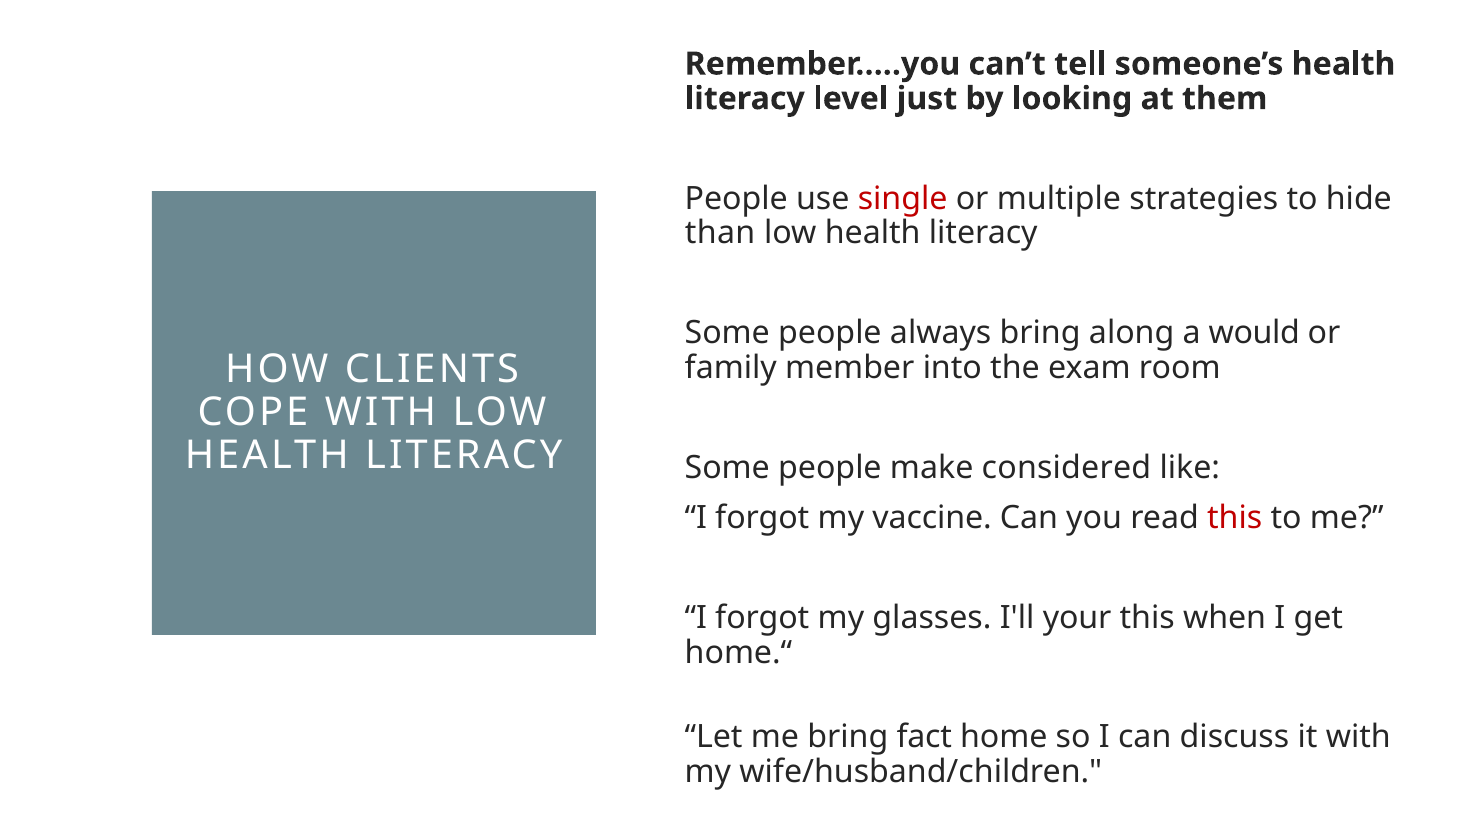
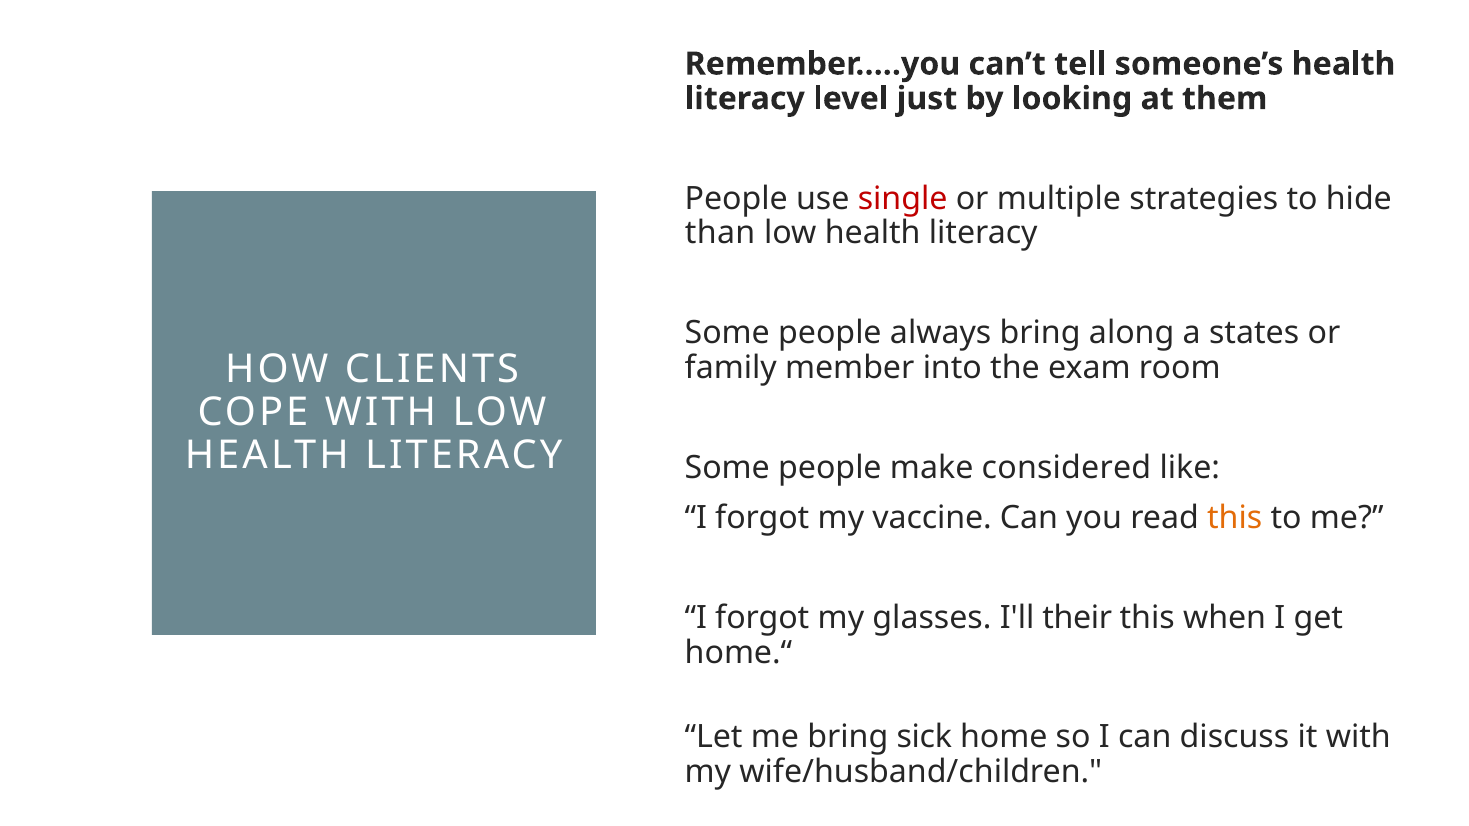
would: would -> states (1254, 333)
this colour: red -> orange (1235, 518)
your: your -> their (1077, 618)
fact: fact -> sick (924, 738)
